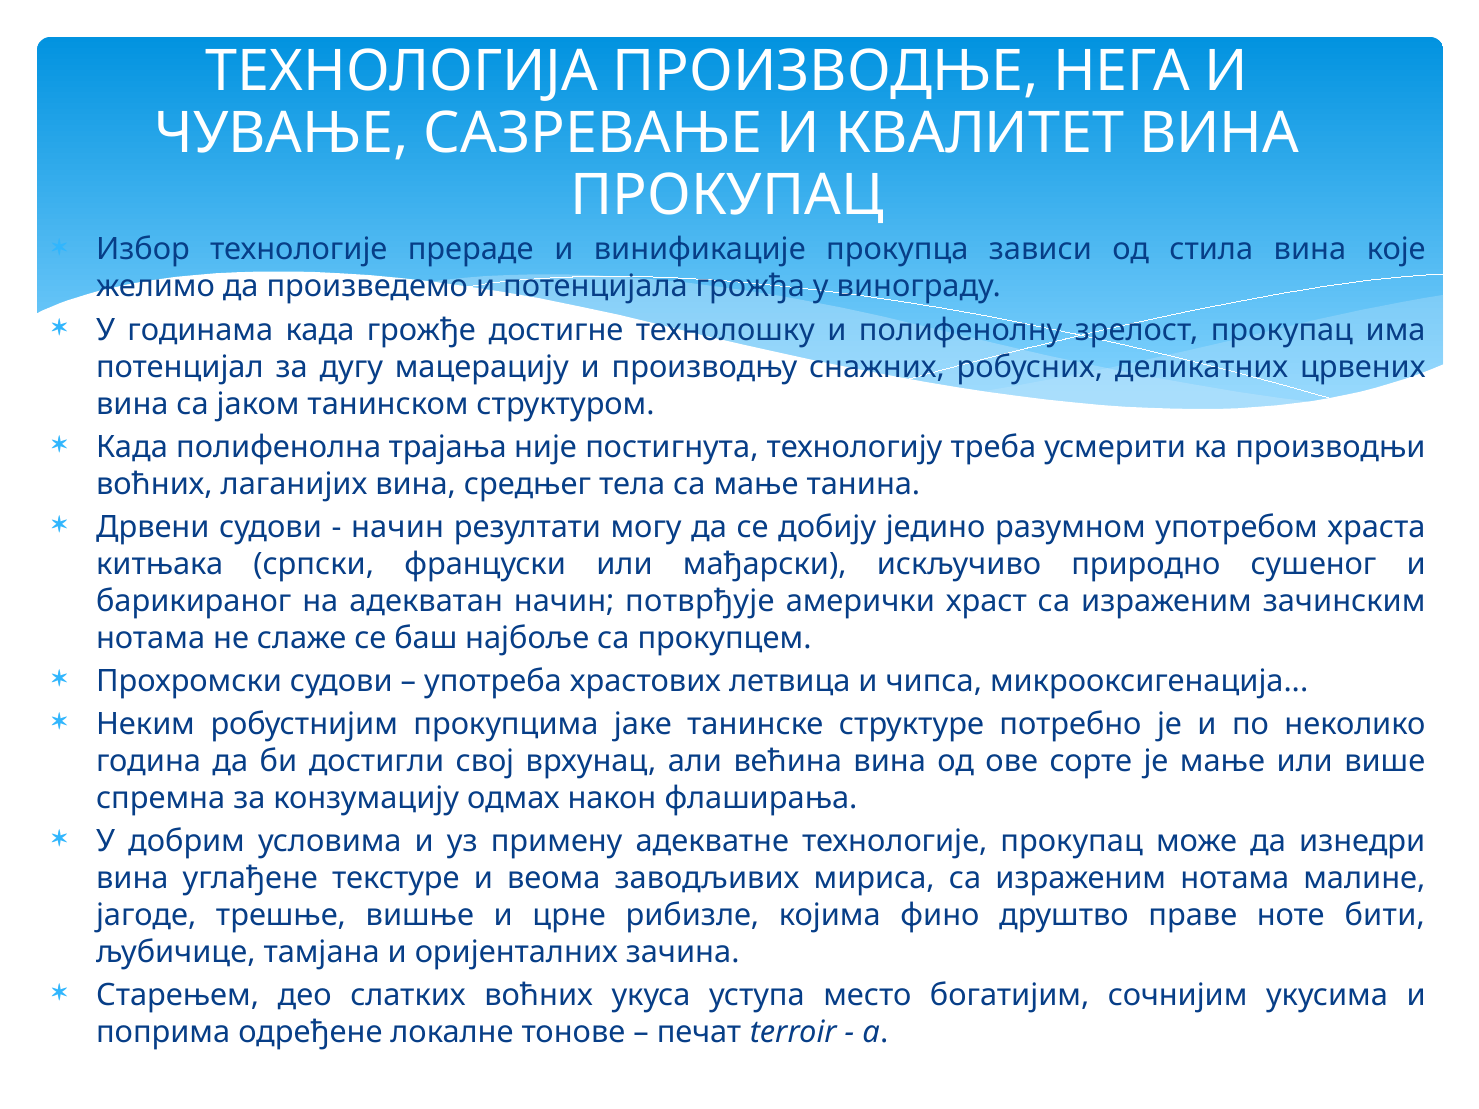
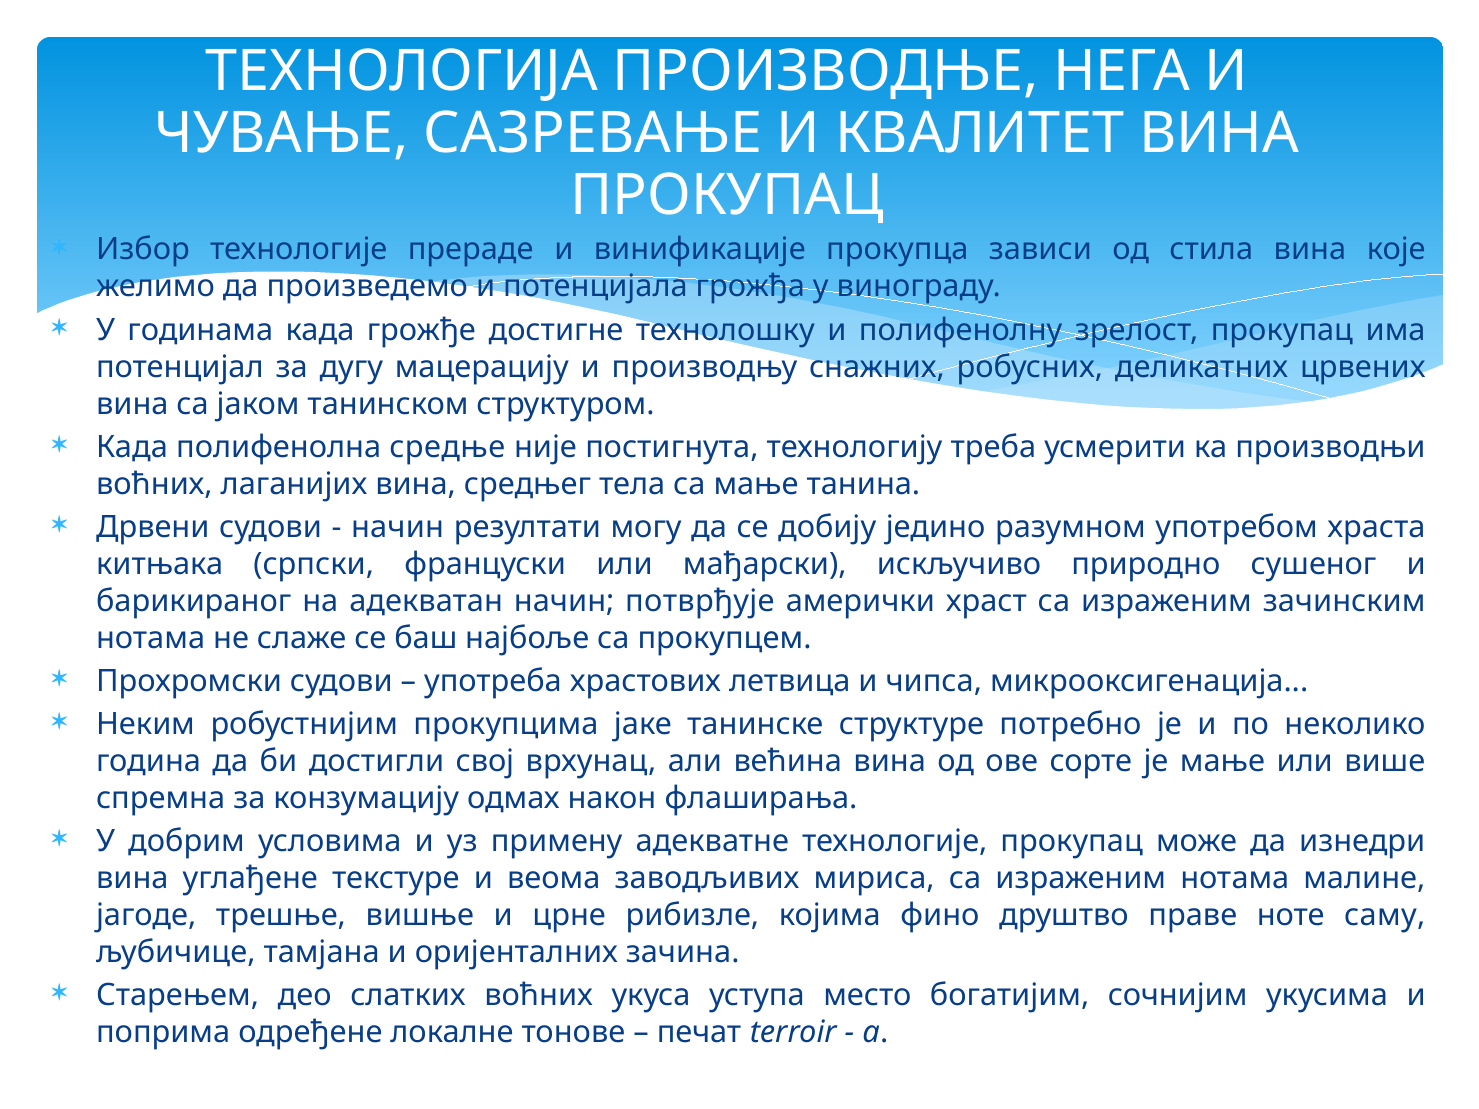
трајања: трајања -> срeдњe (447, 447)
бити: бити -> саму (1385, 915)
